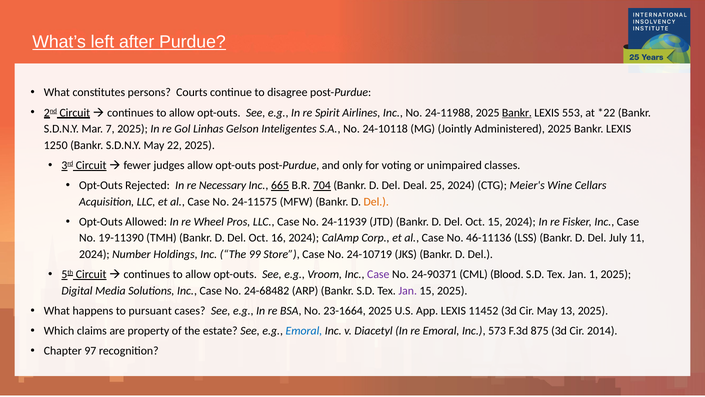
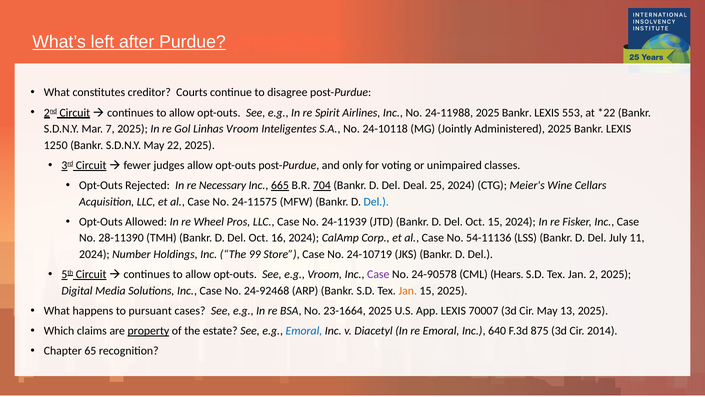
persons: persons -> creditor (149, 92)
Bankr underline: present -> none (517, 113)
Linhas Gelson: Gelson -> Vroom (242, 129)
Del colour: orange -> blue (376, 201)
19-11390: 19-11390 -> 28-11390 (121, 238)
46-11136: 46-11136 -> 54-11136 (489, 238)
24-90371: 24-90371 -> 24-90578 (434, 274)
Blood: Blood -> Hears (507, 274)
1: 1 -> 2 (594, 274)
24-68482: 24-68482 -> 24-92468 (267, 290)
Jan colour: purple -> orange (408, 290)
11452: 11452 -> 70007 (483, 310)
property underline: none -> present (148, 331)
573: 573 -> 640 (497, 331)
97: 97 -> 65 (90, 351)
